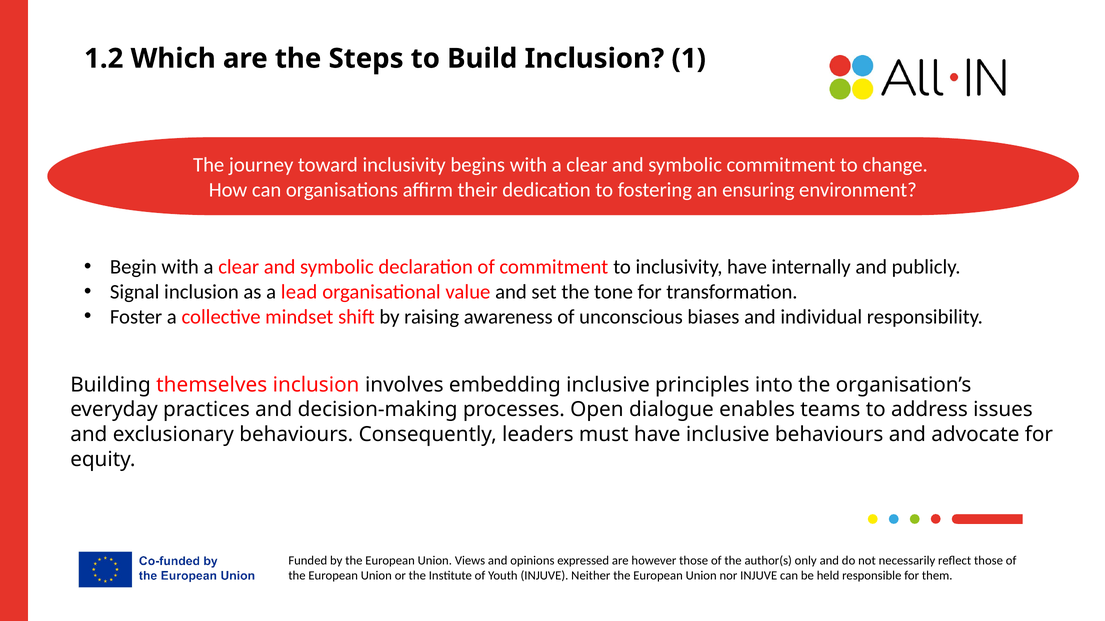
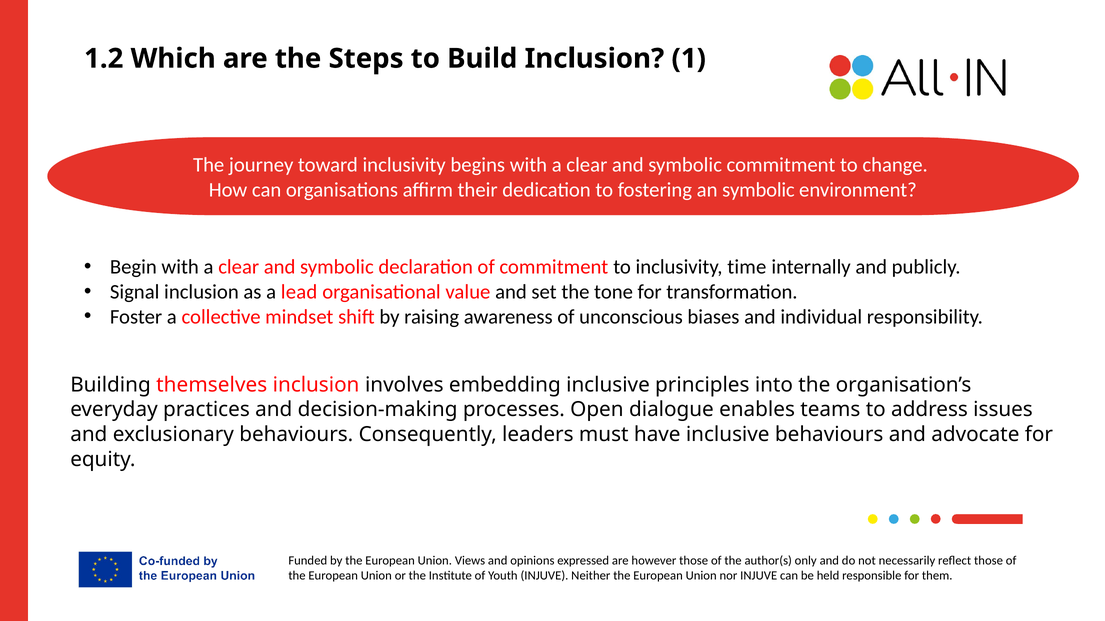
an ensuring: ensuring -> symbolic (758, 190)
inclusivity have: have -> time (747, 267)
